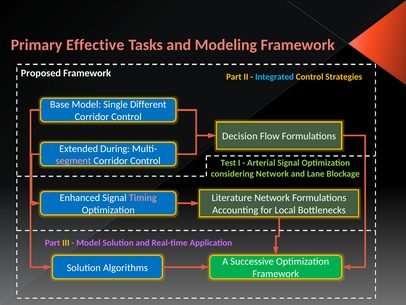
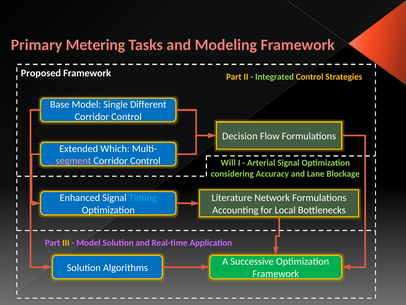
Effective: Effective -> Metering (95, 45)
Integrated colour: light blue -> light green (275, 77)
During: During -> Which (115, 148)
Test: Test -> Will (228, 163)
considering Network: Network -> Accuracy (272, 174)
Timing colour: pink -> light blue (143, 197)
